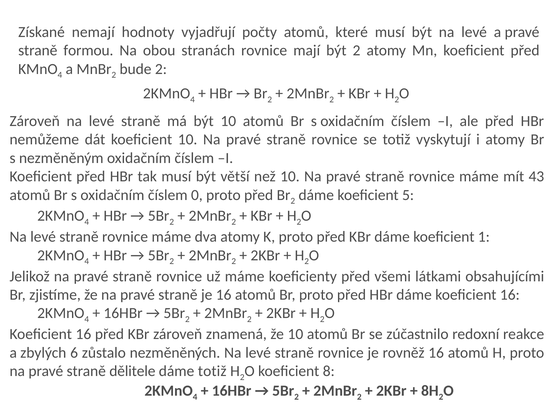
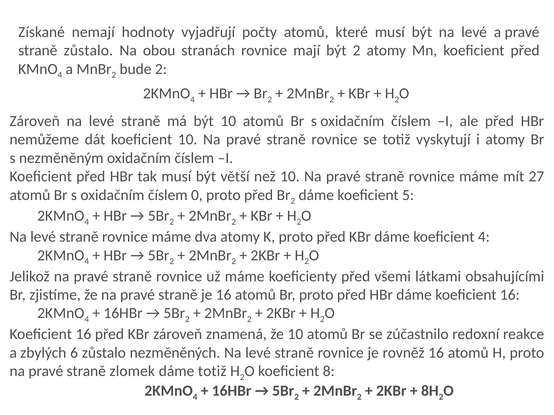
straně formou: formou -> zůstalo (88, 51)
43: 43 -> 27 (536, 177)
koeficient 1: 1 -> 4 (484, 237)
dělitele: dělitele -> zlomek (132, 372)
